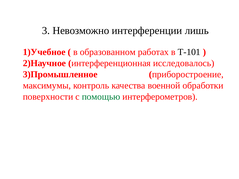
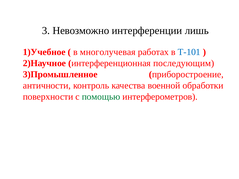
образованном: образованном -> многолучевая (108, 52)
Т-101 colour: black -> blue (189, 52)
исследовалось: исследовалось -> последующим (184, 63)
максимумы: максимумы -> античности (47, 86)
